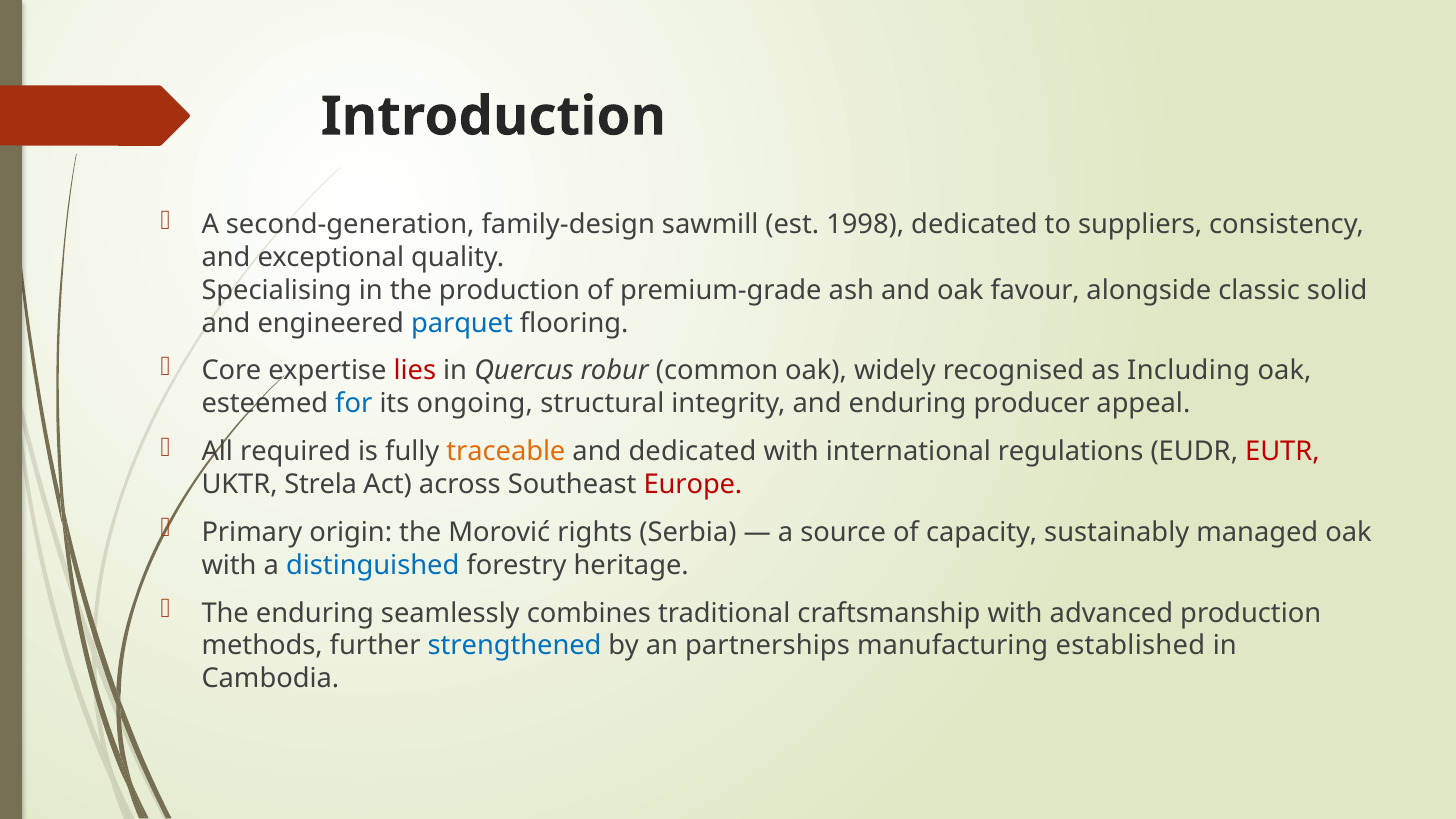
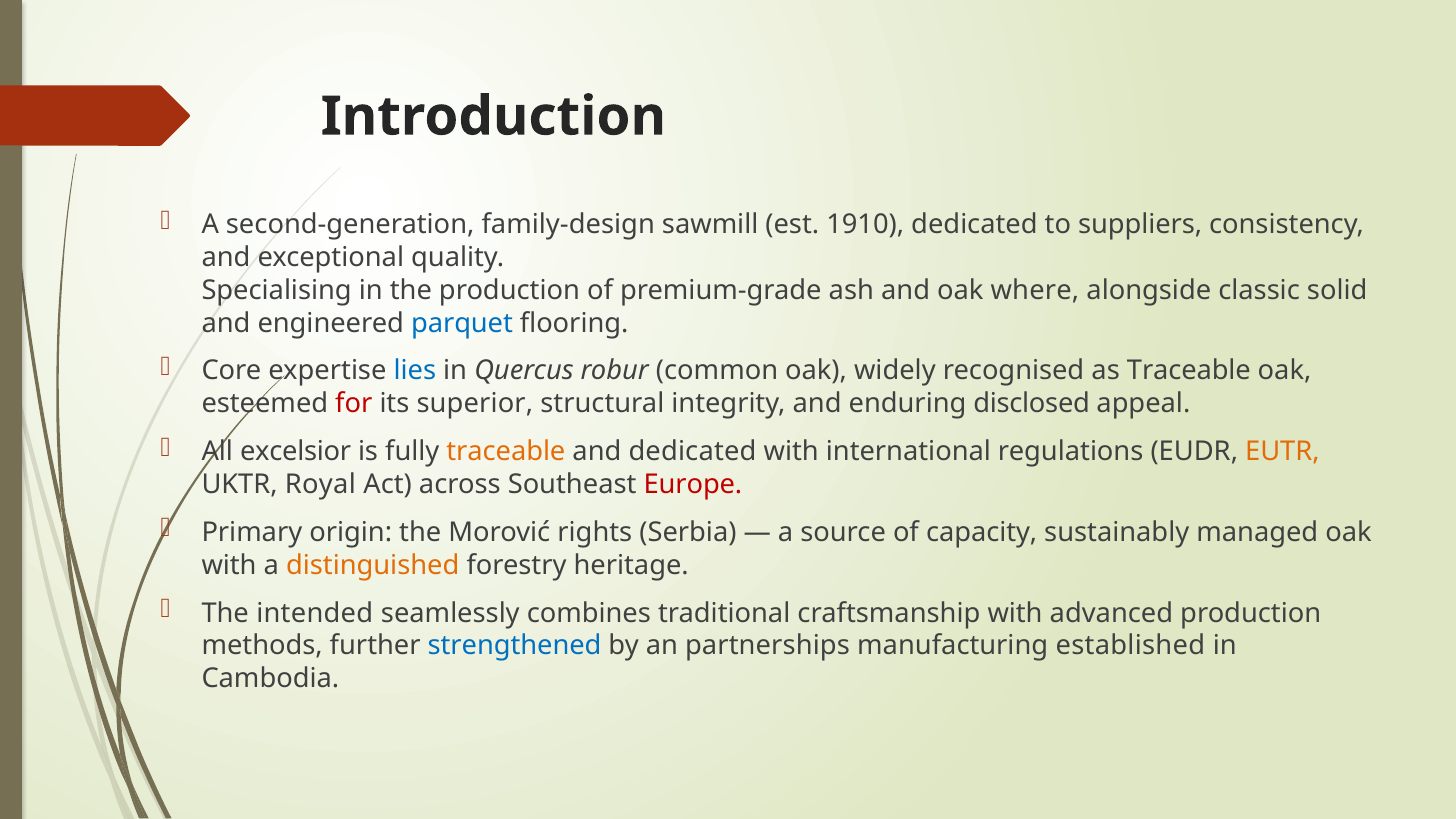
1998: 1998 -> 1910 (865, 225)
favour: favour -> where (1035, 290)
lies colour: red -> blue (415, 371)
as Including: Including -> Traceable (1189, 371)
for colour: blue -> red (354, 404)
ongoing: ongoing -> superior (475, 404)
producer: producer -> disclosed (1032, 404)
required: required -> excelsior (296, 452)
EUTR colour: red -> orange (1282, 452)
Strela: Strela -> Royal (320, 484)
distinguished colour: blue -> orange (373, 565)
The enduring: enduring -> intended (315, 613)
